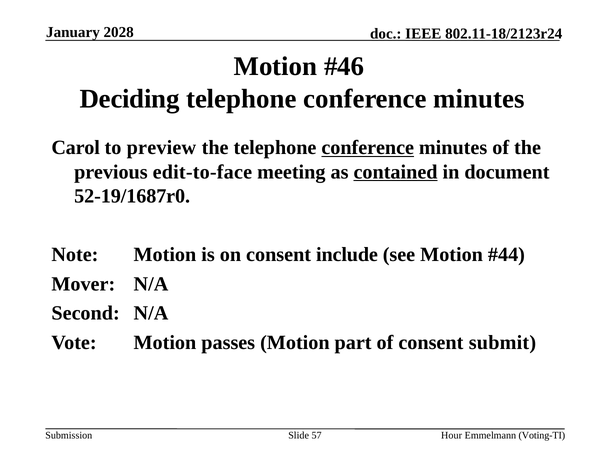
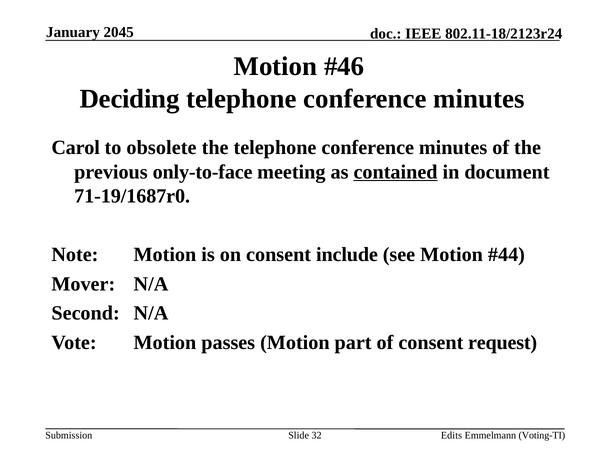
2028: 2028 -> 2045 (119, 32)
preview: preview -> obsolete (161, 148)
conference underline: present -> none (368, 148)
edit-to-face: edit-to-face -> only-to-face (203, 172)
52-19/1687r0: 52-19/1687r0 -> 71-19/1687r0 (132, 196)
submit: submit -> request (503, 342)
57: 57 -> 32 (317, 435)
Hour: Hour -> Edits (452, 435)
